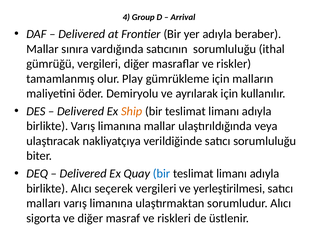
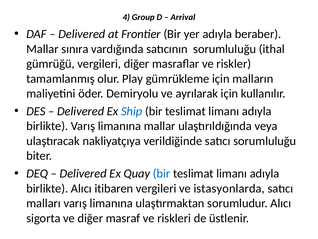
Ship colour: orange -> blue (132, 111)
seçerek: seçerek -> itibaren (114, 188)
yerleştirilmesi: yerleştirilmesi -> istasyonlarda (229, 188)
